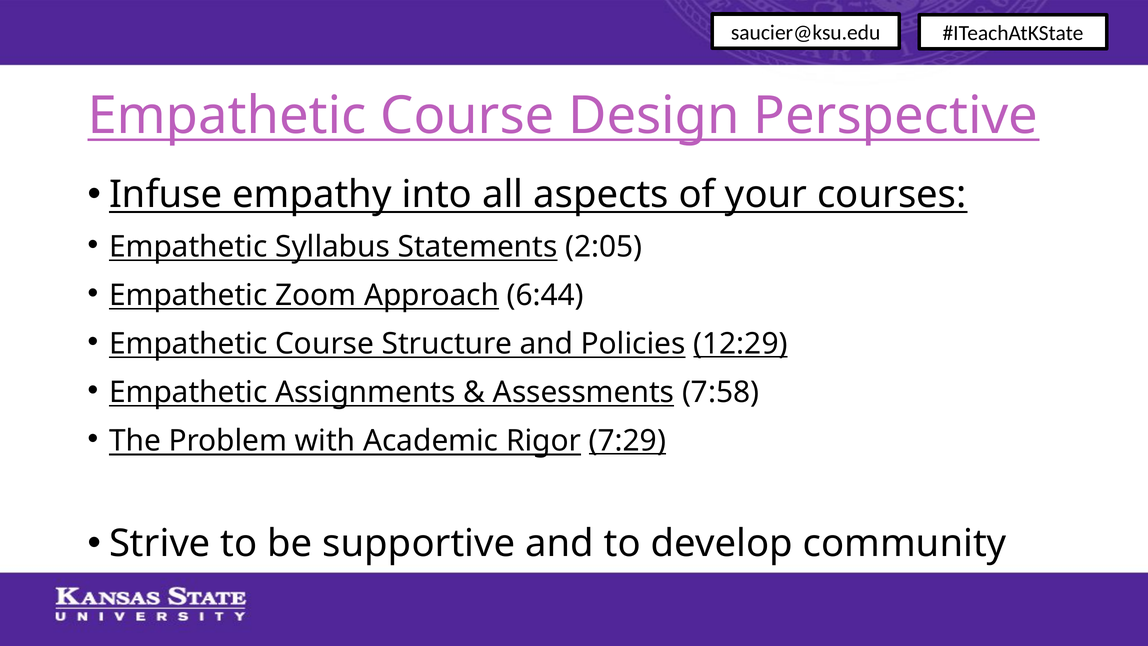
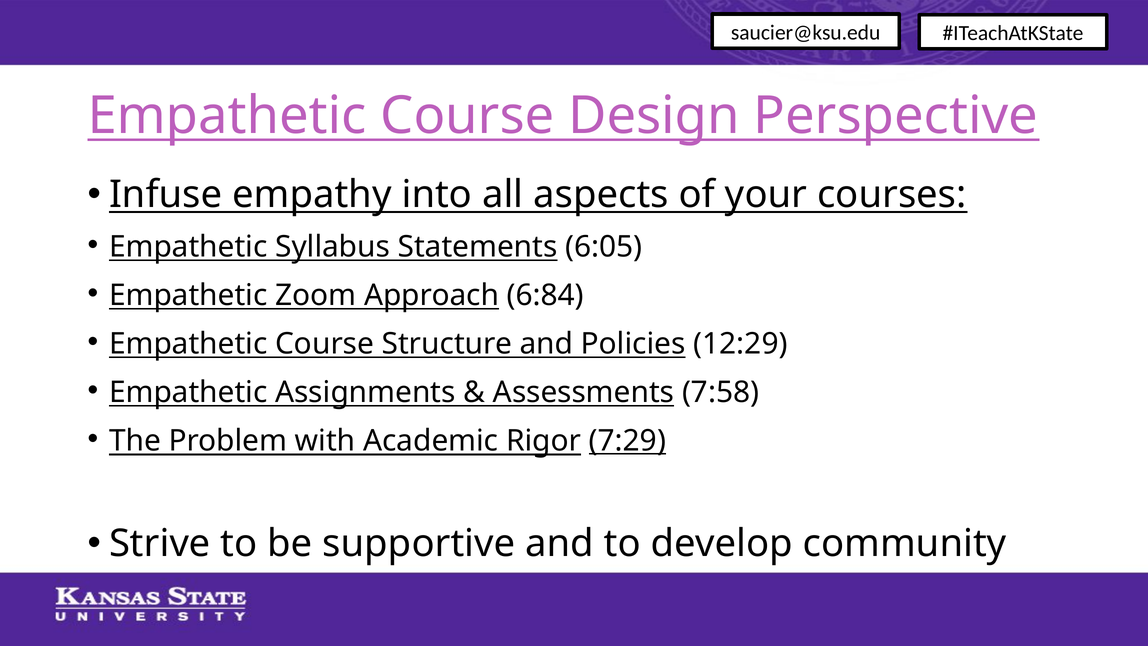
2:05: 2:05 -> 6:05 (604, 247)
6:44: 6:44 -> 6:84 (545, 295)
12:29 underline: present -> none (740, 344)
